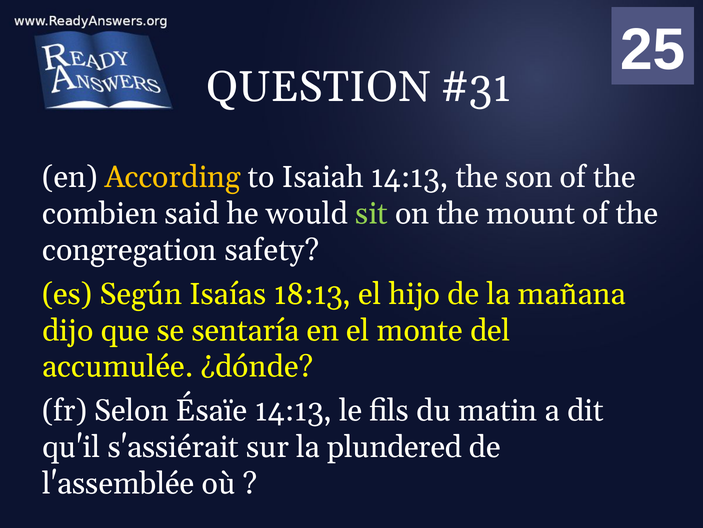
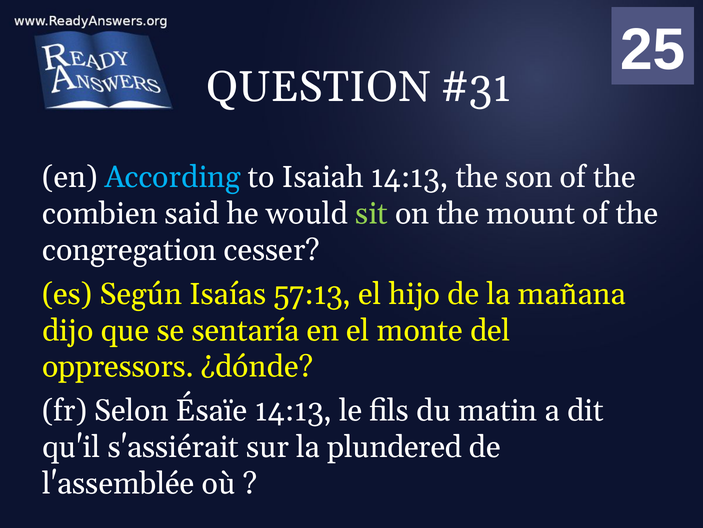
According colour: yellow -> light blue (173, 177)
safety: safety -> cesser (272, 250)
18:13: 18:13 -> 57:13 (312, 294)
accumulée: accumulée -> oppressors (118, 366)
